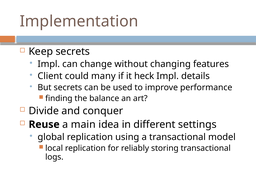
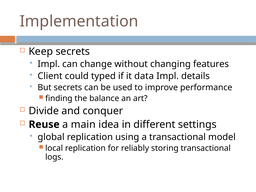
many: many -> typed (103, 76)
heck: heck -> data (144, 76)
